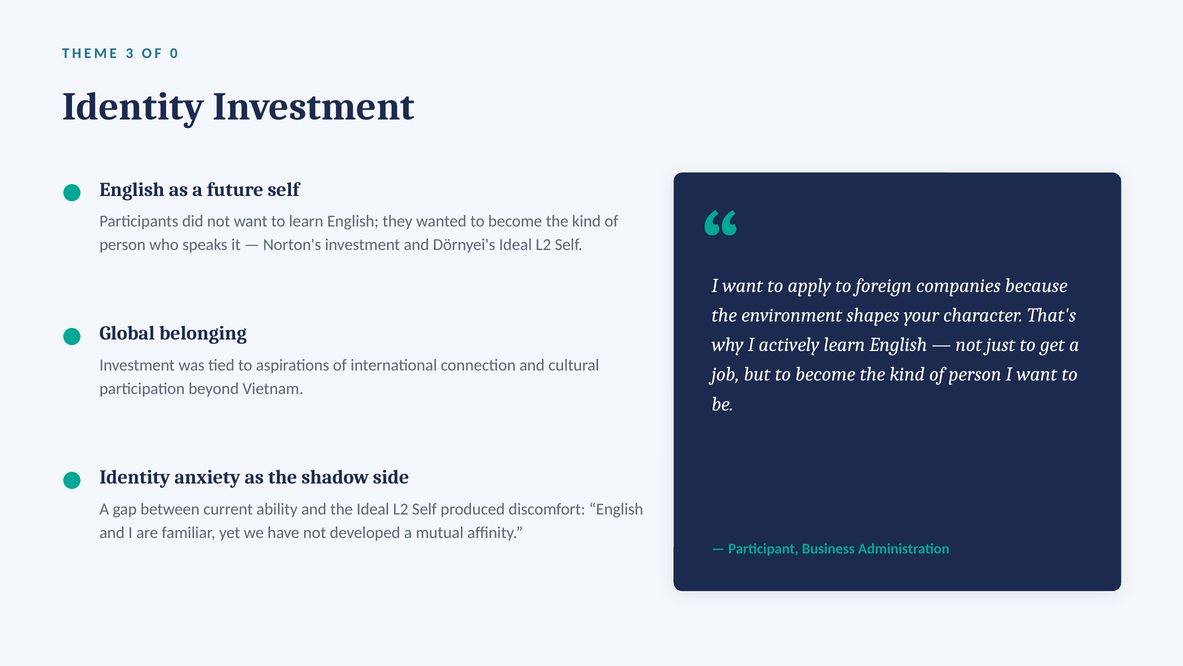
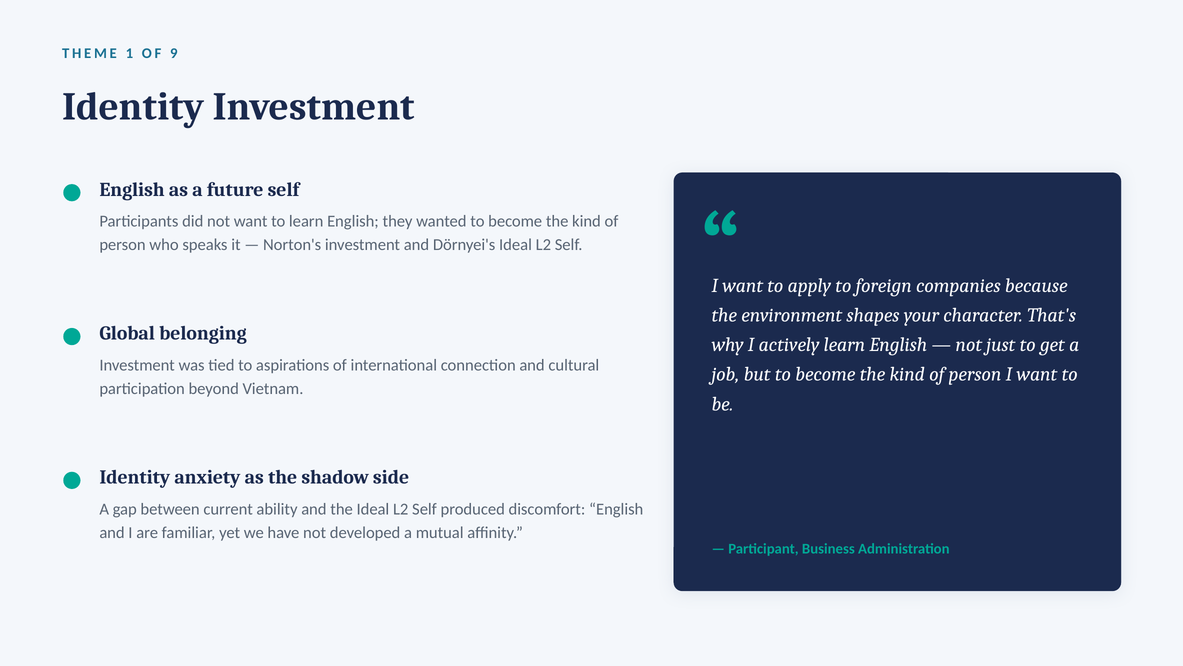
3: 3 -> 1 (129, 53)
0: 0 -> 9 (174, 53)
